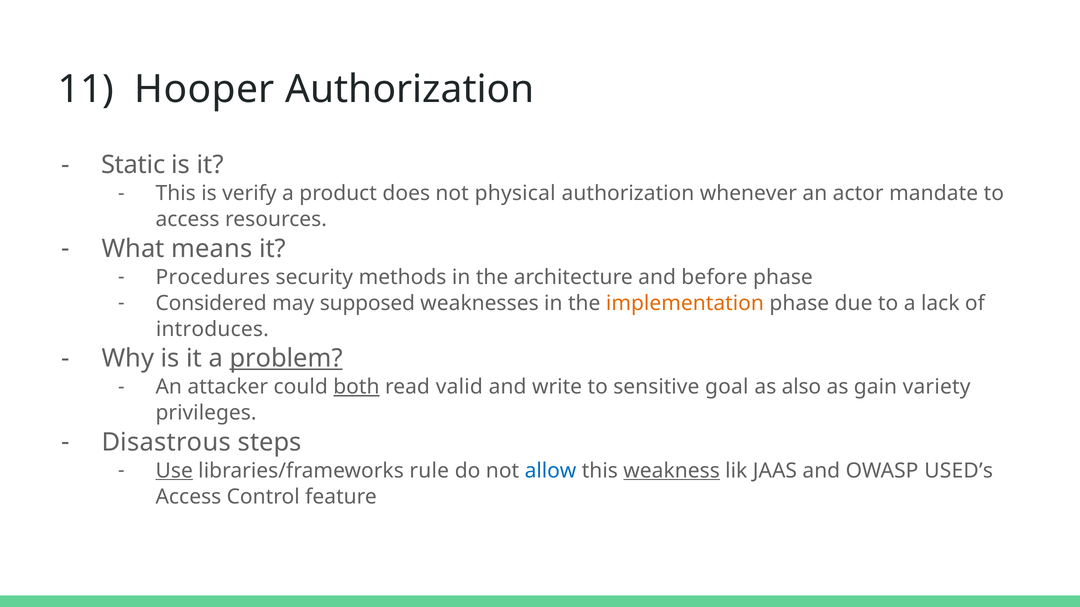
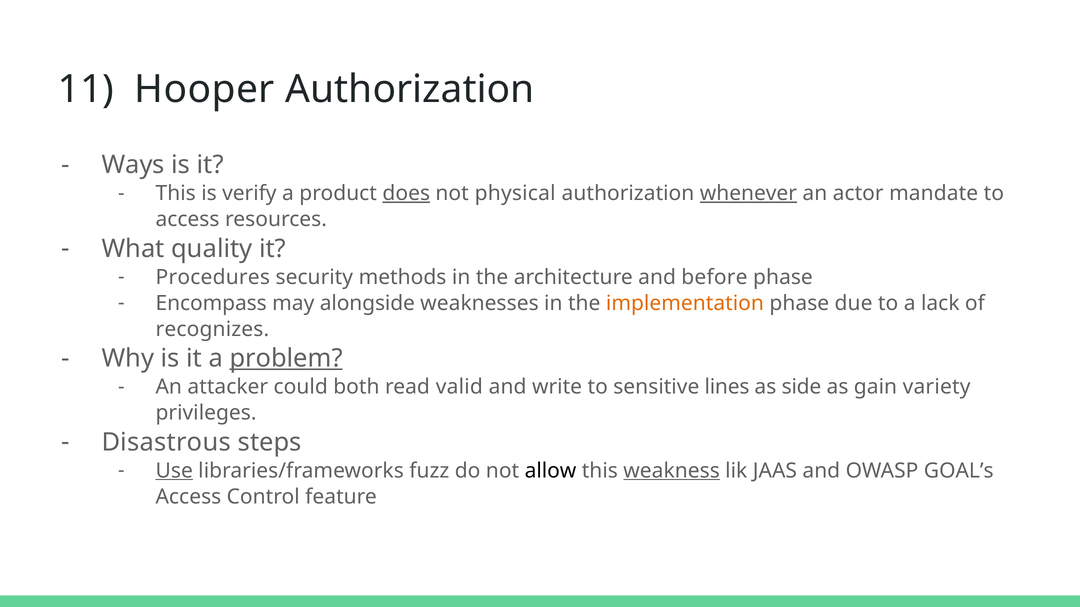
Static: Static -> Ways (133, 165)
does underline: none -> present (406, 194)
whenever underline: none -> present (748, 194)
means: means -> quality (212, 249)
Considered: Considered -> Encompass (211, 303)
supposed: supposed -> alongside (367, 303)
introduces: introduces -> recognizes (212, 329)
both underline: present -> none (356, 387)
goal: goal -> lines (727, 387)
also: also -> side (801, 387)
rule: rule -> fuzz (429, 471)
allow colour: blue -> black (551, 471)
USED’s: USED’s -> GOAL’s (959, 471)
